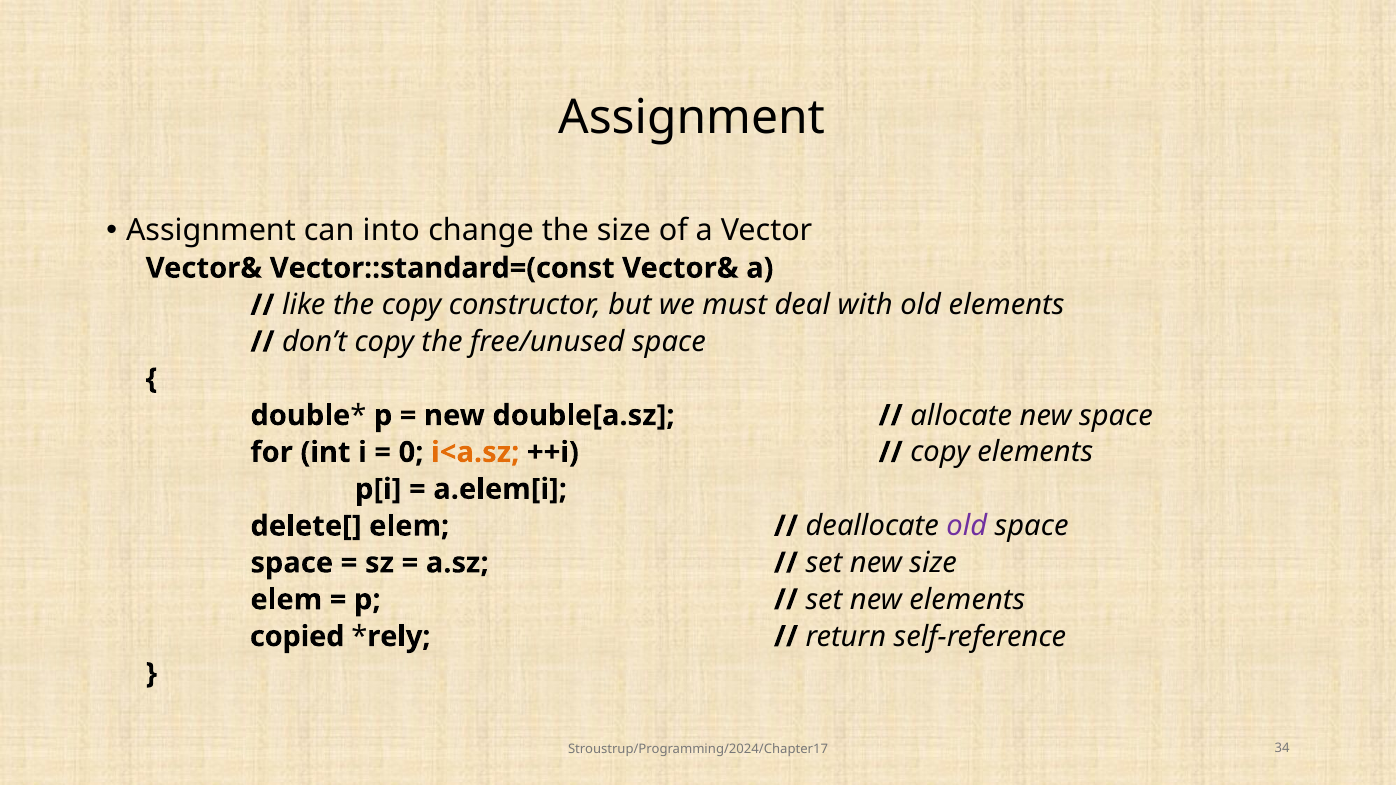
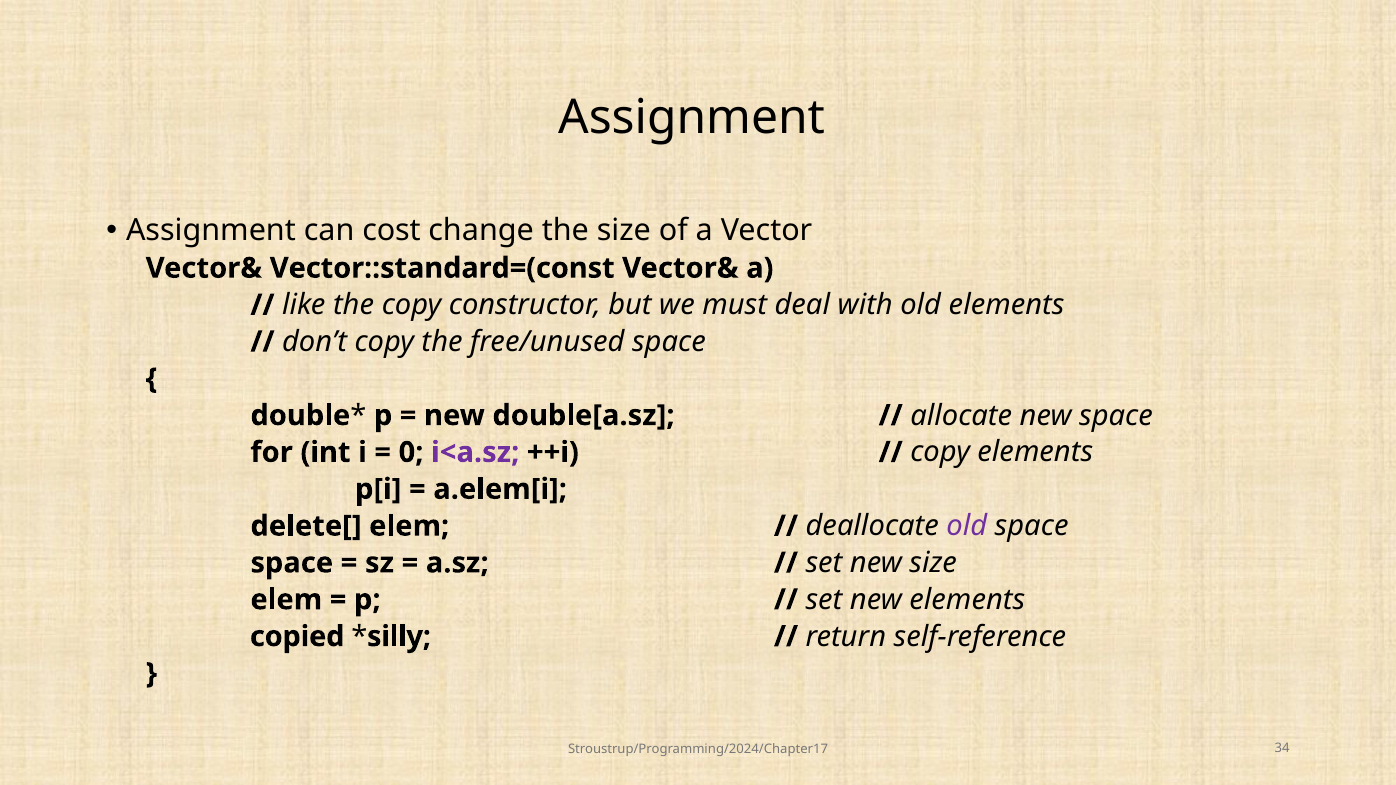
into: into -> cost (392, 231)
i<a.sz colour: orange -> purple (475, 452)
rely: rely -> silly (399, 637)
